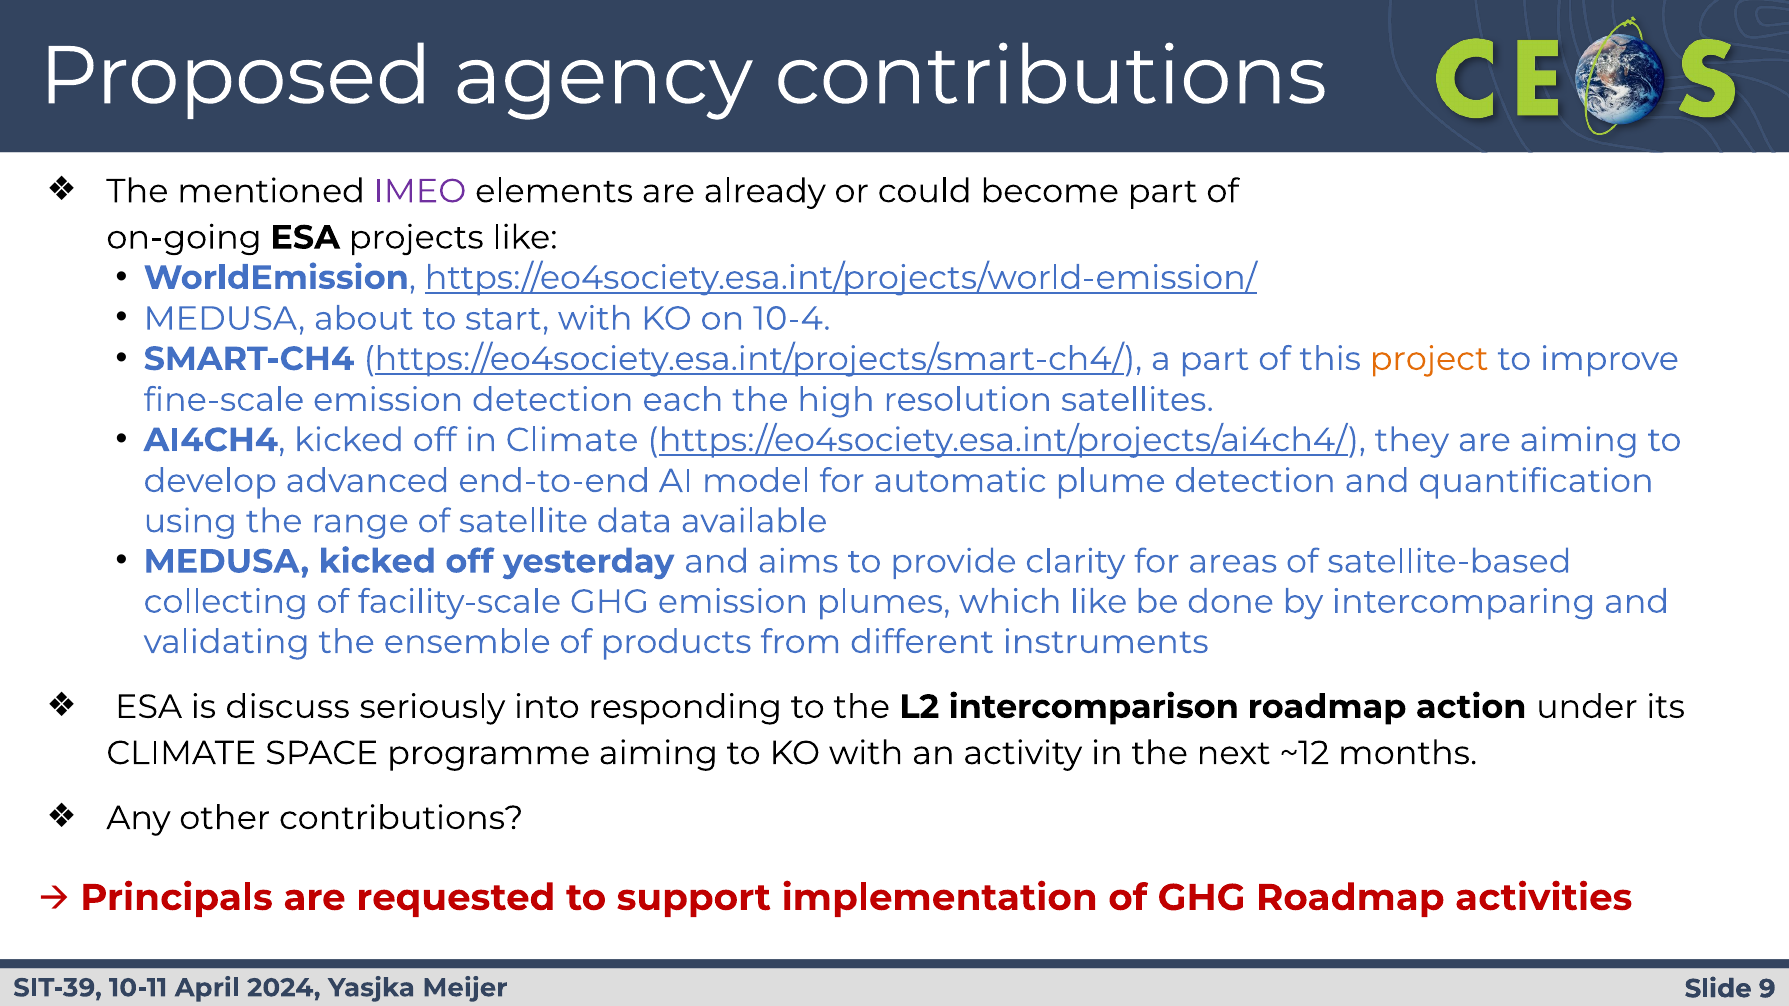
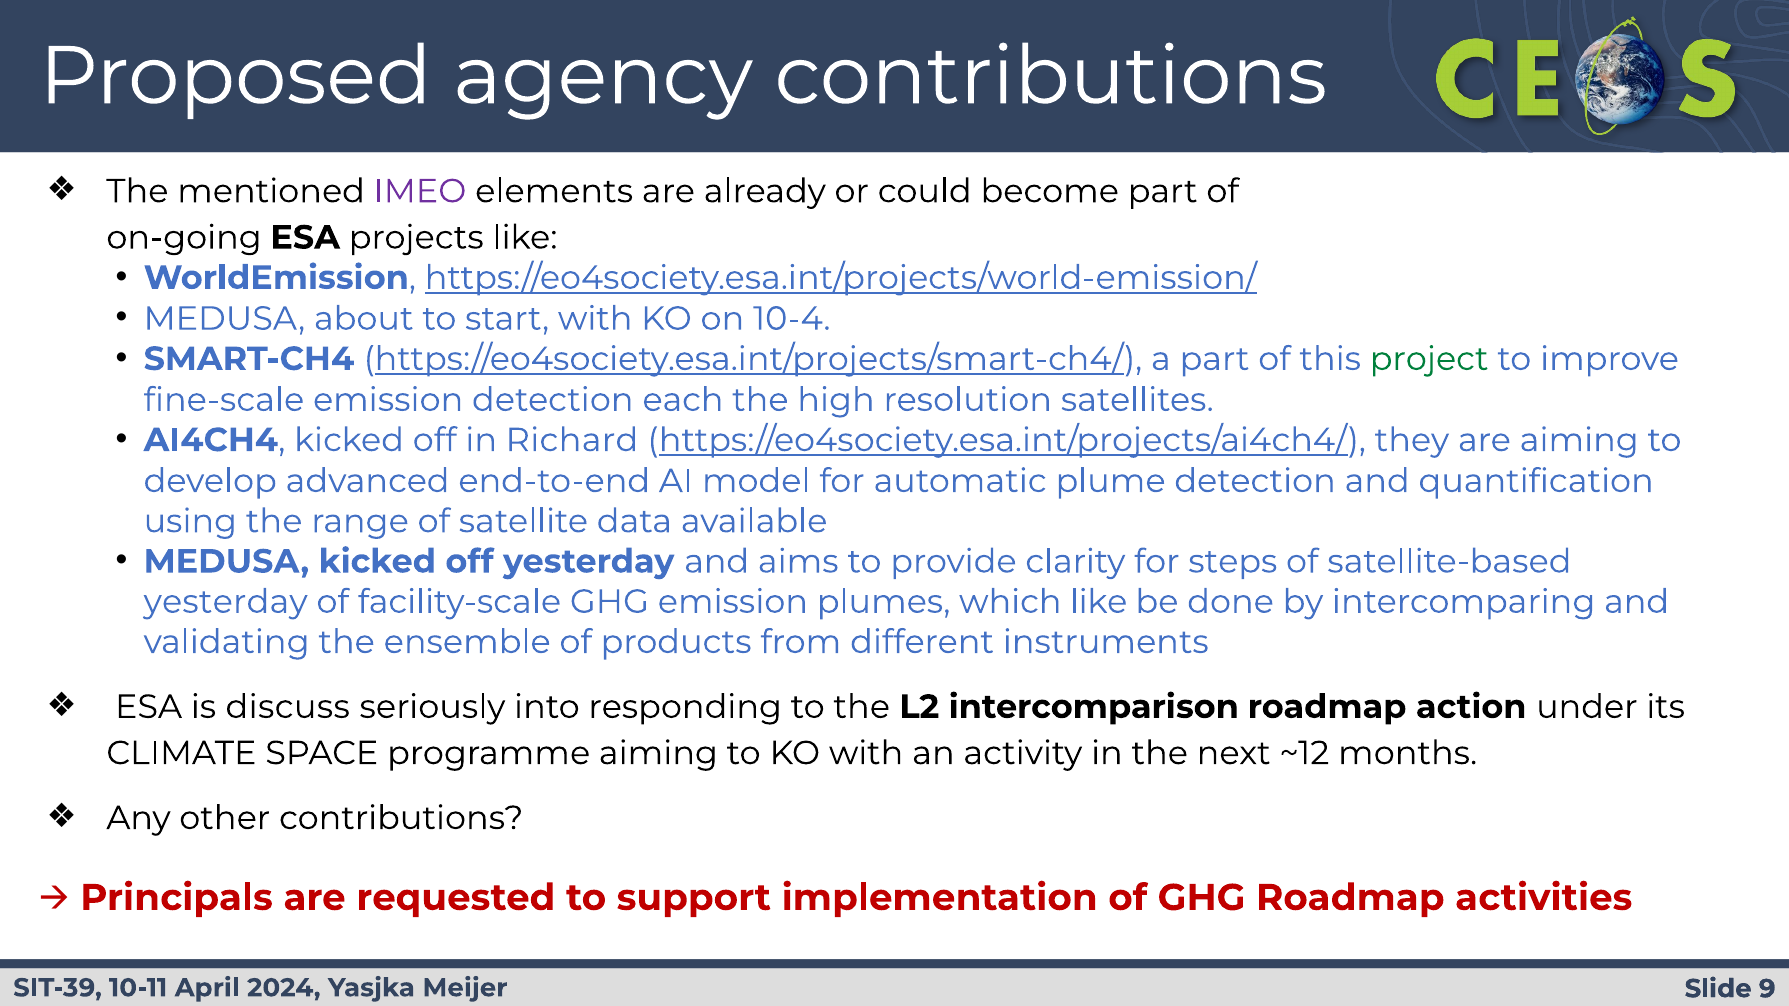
project colour: orange -> green (1429, 359)
in Climate: Climate -> Richard (572, 440)
areas: areas -> steps (1233, 562)
collecting: collecting -> yesterday (226, 602)
